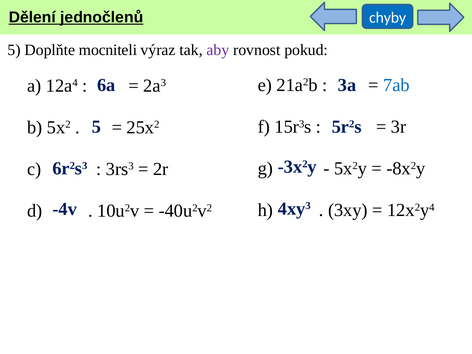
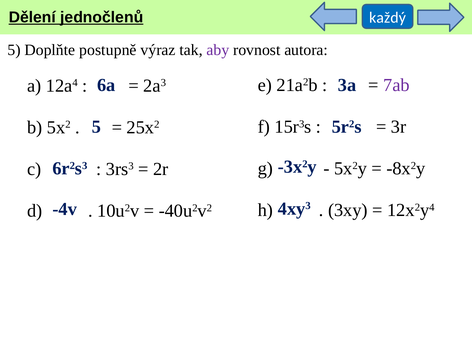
chyby: chyby -> každý (387, 17)
mocniteli: mocniteli -> postupně (108, 50)
pokud: pokud -> autora (306, 50)
7ab colour: blue -> purple (396, 85)
